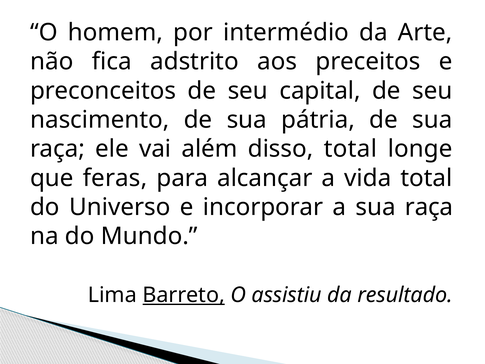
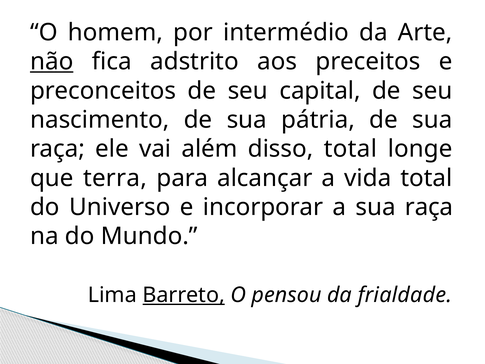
não underline: none -> present (52, 62)
feras: feras -> terra (115, 178)
assistiu: assistiu -> pensou (287, 295)
resultado: resultado -> frialdade (405, 295)
